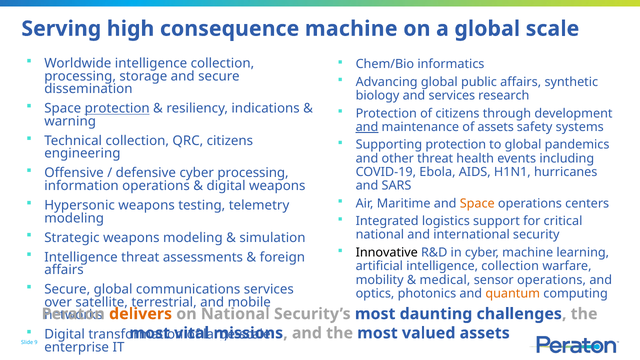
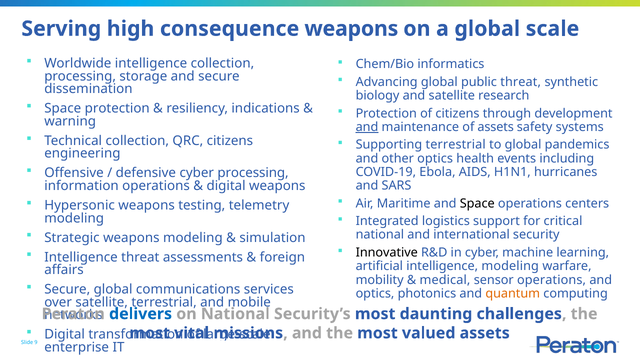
consequence machine: machine -> weapons (351, 29)
public affairs: affairs -> threat (521, 82)
and services: services -> satellite (452, 96)
protection underline: present -> none (117, 108)
Supporting protection: protection -> terrestrial (456, 145)
other threat: threat -> optics (435, 158)
Space colour: orange -> black (477, 203)
artificial intelligence collection: collection -> modeling (510, 266)
delivers colour: orange -> blue (141, 314)
